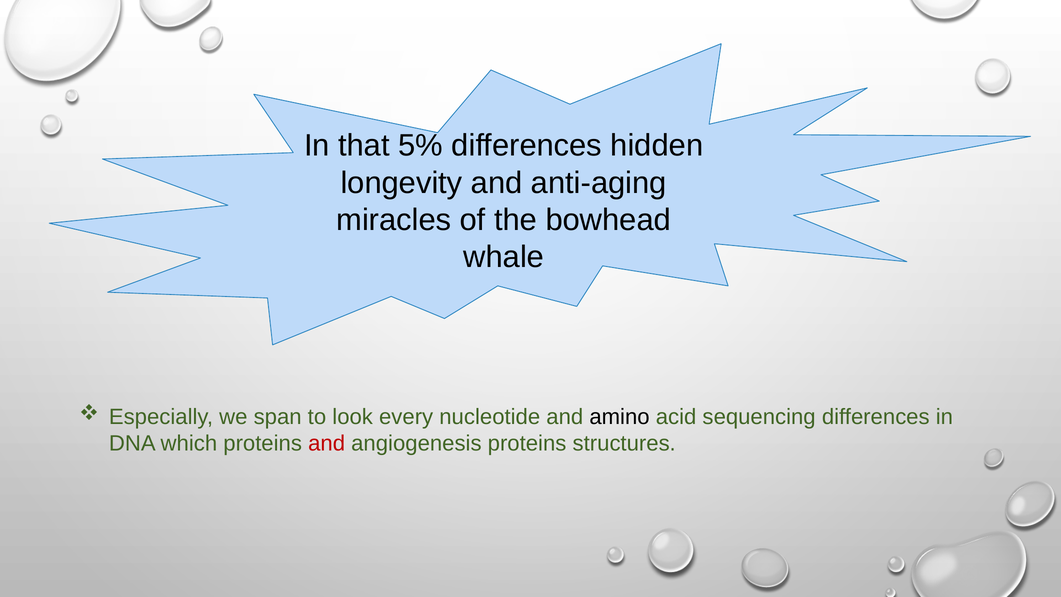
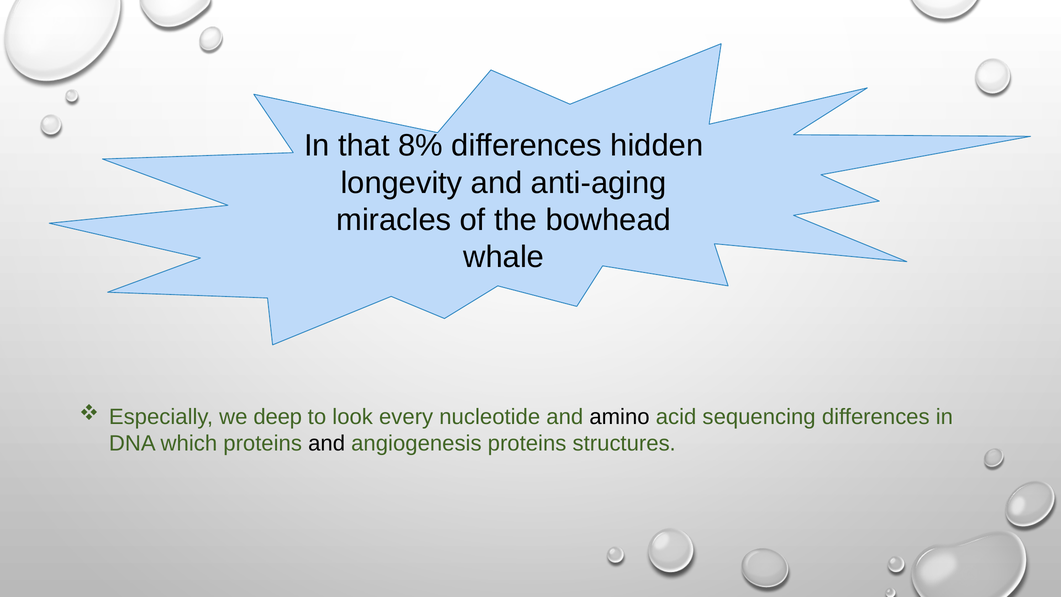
5%: 5% -> 8% (421, 146)
span: span -> deep (278, 417)
and colour: red -> black (327, 443)
